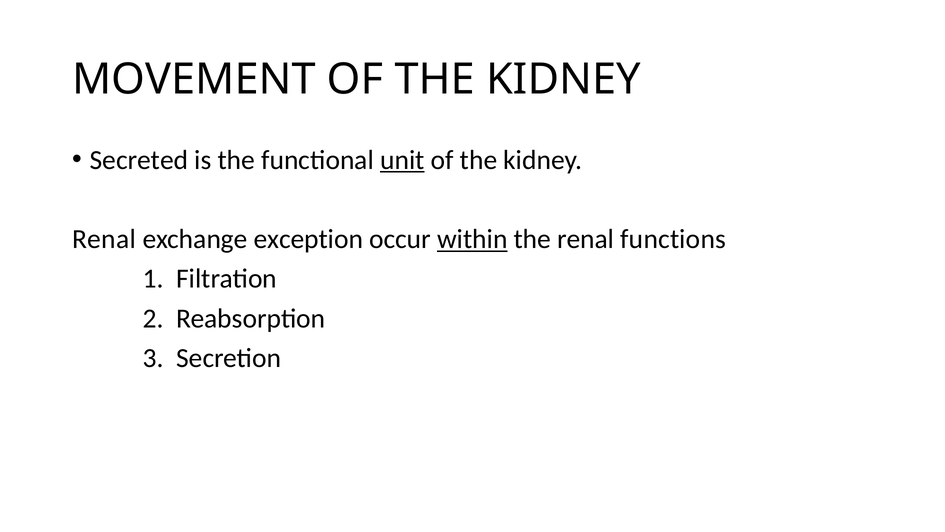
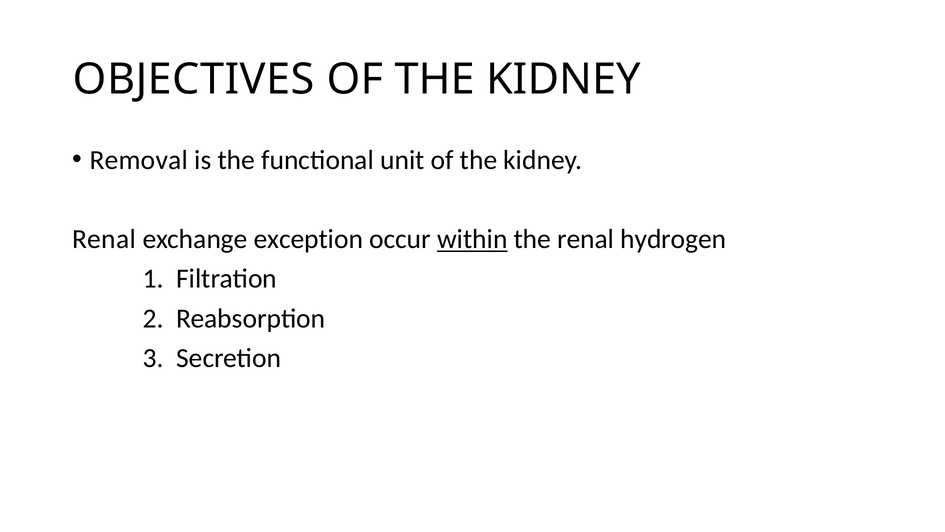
MOVEMENT: MOVEMENT -> OBJECTIVES (194, 79)
Secreted: Secreted -> Removal (139, 160)
unit underline: present -> none (402, 160)
functions: functions -> hydrogen (673, 239)
